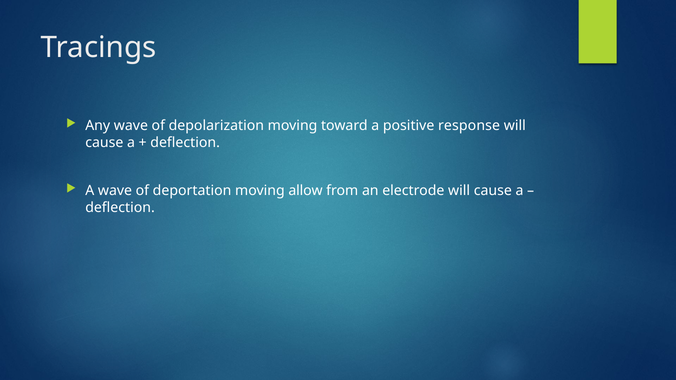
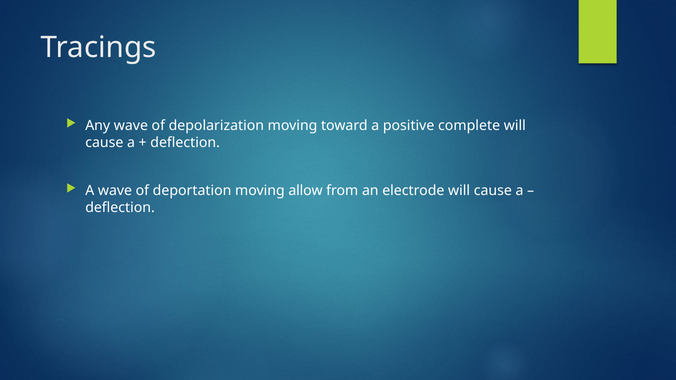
response: response -> complete (469, 126)
